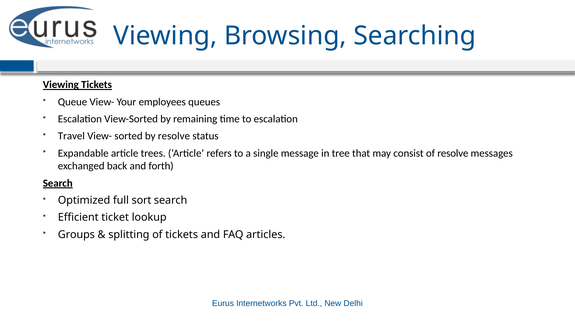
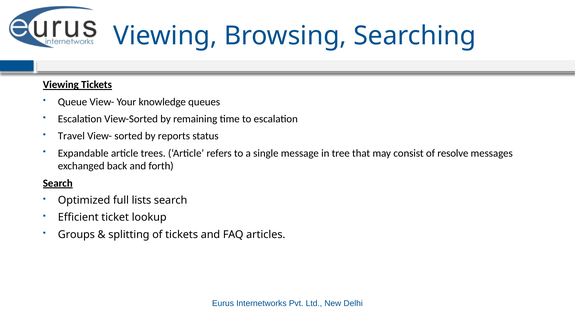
employees: employees -> knowledge (162, 102)
by resolve: resolve -> reports (174, 136)
sort: sort -> lists (141, 201)
